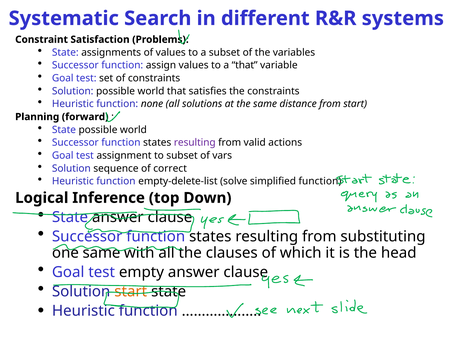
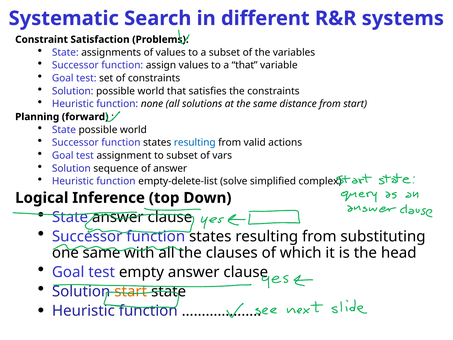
resulting colour: purple -> blue (195, 142)
of correct: correct -> answer (170, 168)
simplified function: function -> complex (320, 181)
